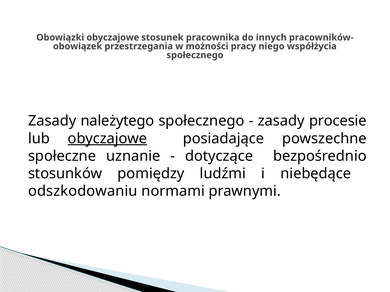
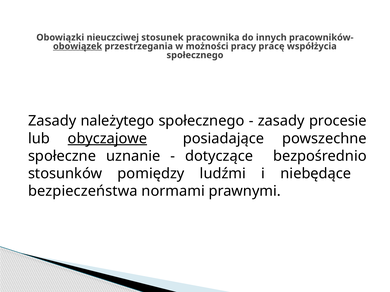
Obowiązki obyczajowe: obyczajowe -> nieuczciwej (113, 38)
obowiązek underline: none -> present (78, 46)
niego: niego -> pracę (271, 46)
odszkodowaniu: odszkodowaniu -> bezpieczeństwa (83, 191)
